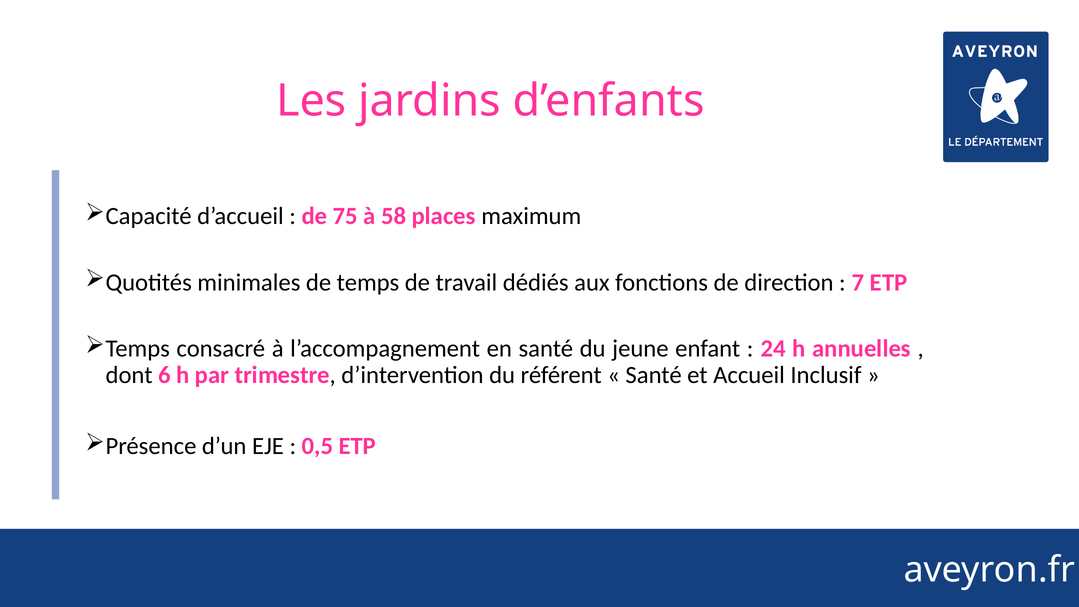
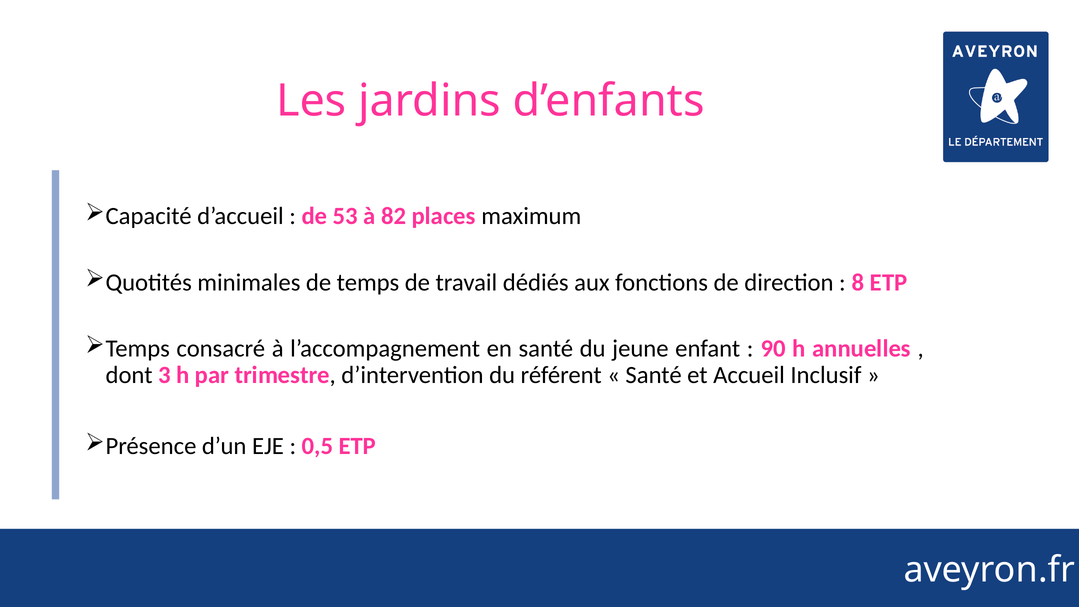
75: 75 -> 53 (345, 216)
58: 58 -> 82 (394, 216)
7: 7 -> 8 (858, 282)
24: 24 -> 90 (773, 349)
6: 6 -> 3 (164, 375)
